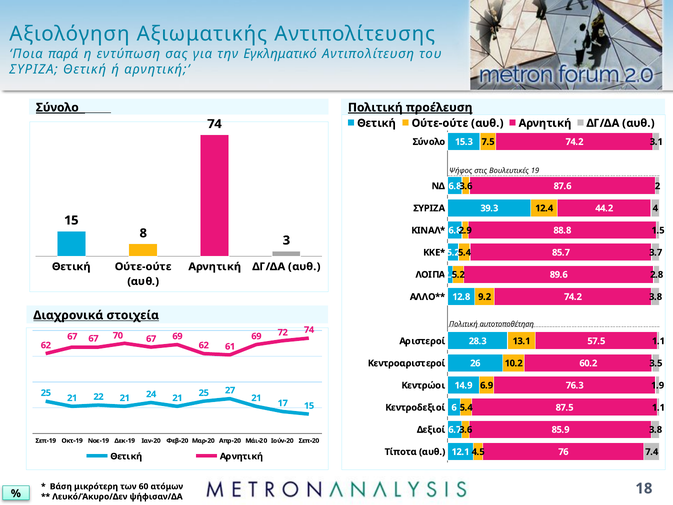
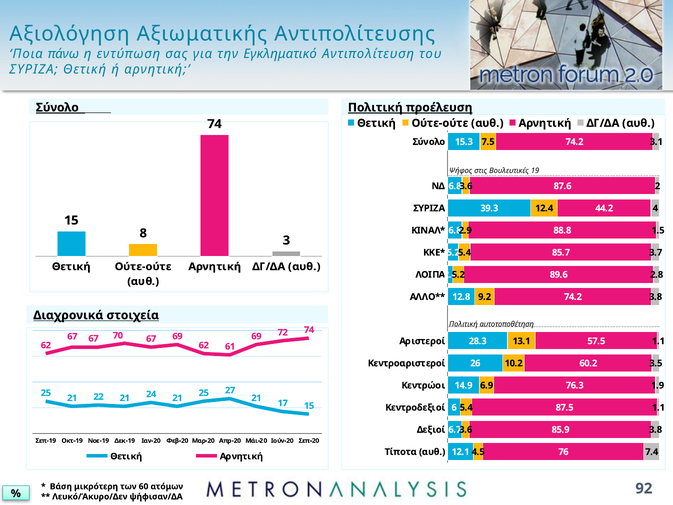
παρά: παρά -> πάνω (63, 54)
18: 18 -> 92 (644, 488)
